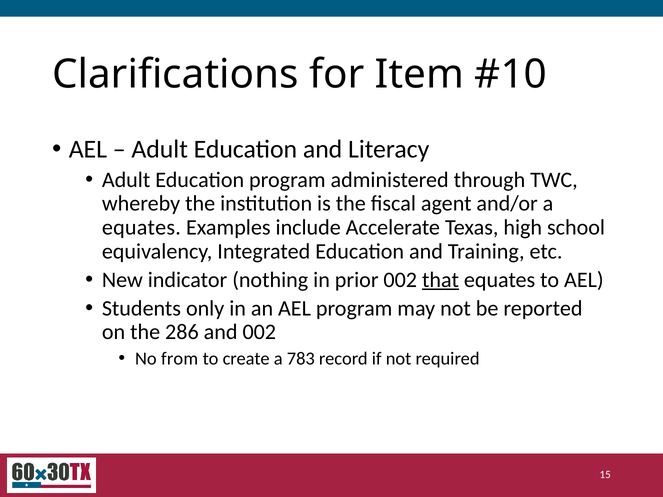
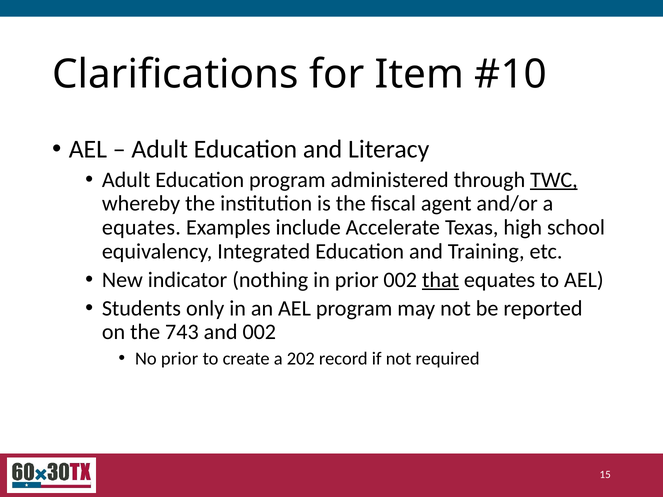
TWC underline: none -> present (554, 180)
286: 286 -> 743 (182, 332)
No from: from -> prior (180, 359)
783: 783 -> 202 (301, 359)
